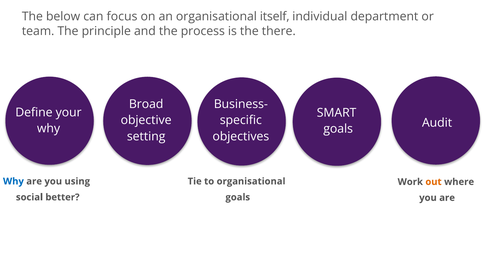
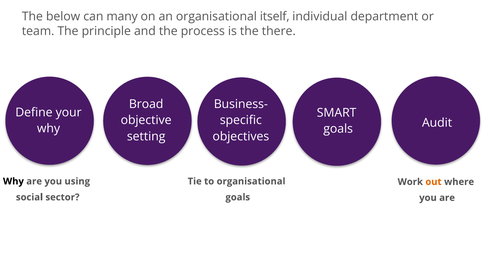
focus: focus -> many (122, 17)
Why colour: blue -> black (13, 182)
better: better -> sector (62, 198)
